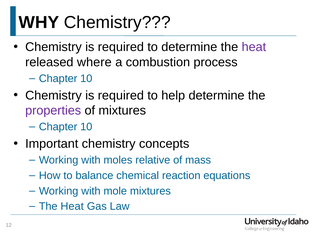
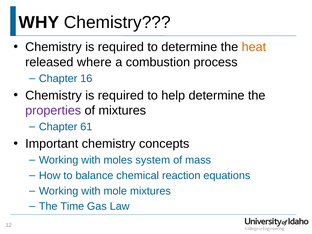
heat colour: purple -> orange (254, 47)
10: 10 -> 16 (86, 78)
10: 10 -> 61 (86, 127)
relative: relative -> system (153, 160)
Heat: Heat -> Time (72, 206)
